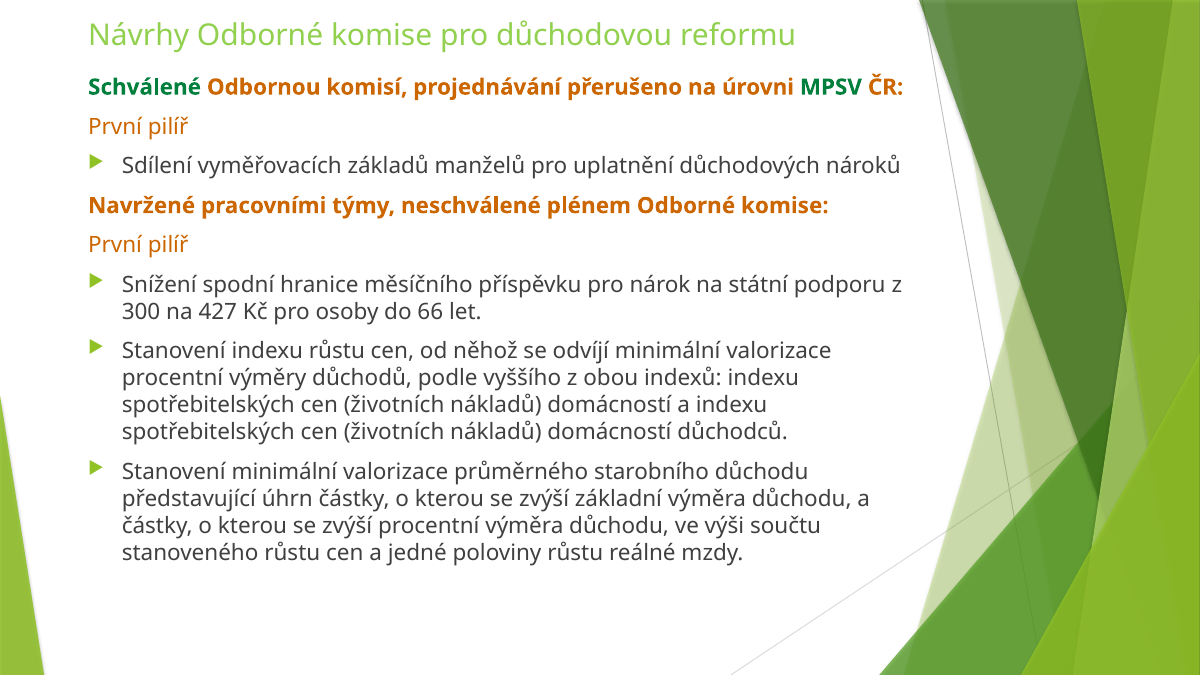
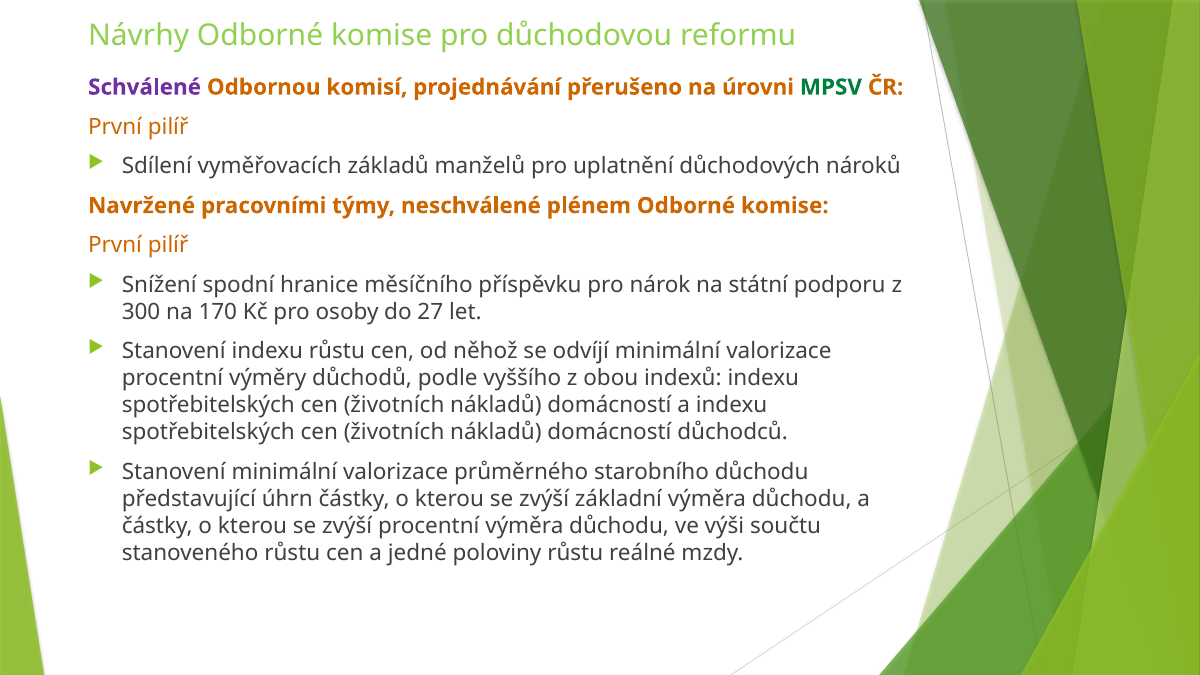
Schválené colour: green -> purple (145, 87)
427: 427 -> 170 (218, 312)
66: 66 -> 27 (430, 312)
